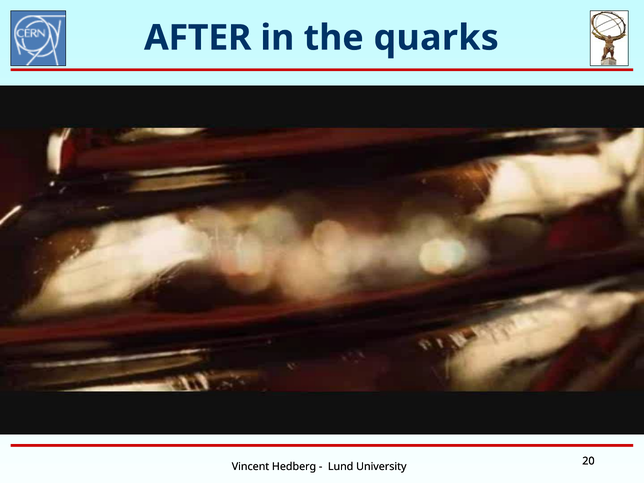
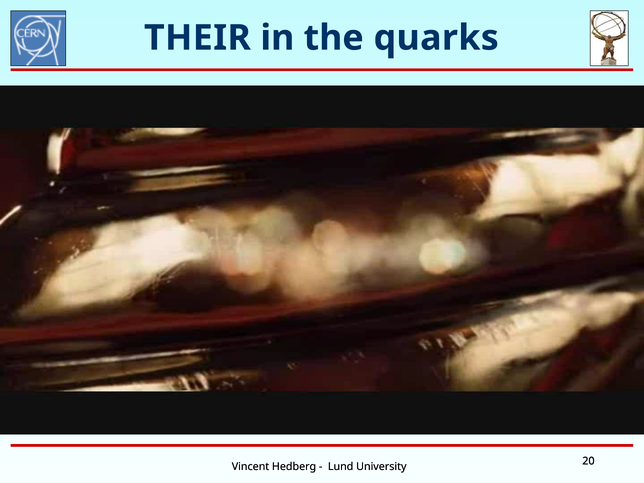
AFTER: AFTER -> THEIR (197, 38)
